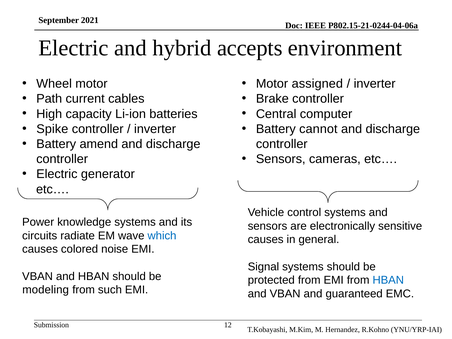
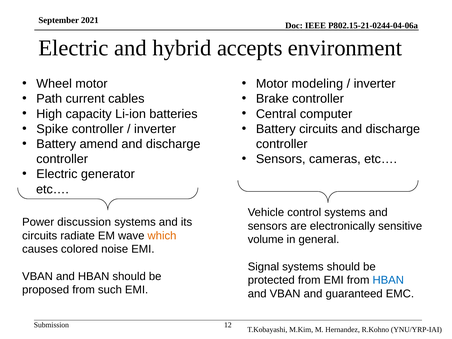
assigned: assigned -> modeling (317, 84)
Battery cannot: cannot -> circuits (318, 129)
knowledge: knowledge -> discussion (84, 222)
which colour: blue -> orange (162, 236)
causes: causes -> volume (266, 240)
modeling: modeling -> proposed (46, 290)
